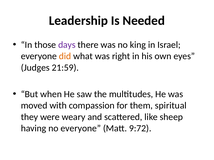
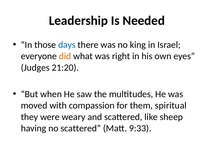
days colour: purple -> blue (67, 45)
21:59: 21:59 -> 21:20 (65, 68)
no everyone: everyone -> scattered (81, 129)
9:72: 9:72 -> 9:33 (140, 129)
